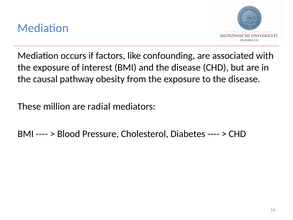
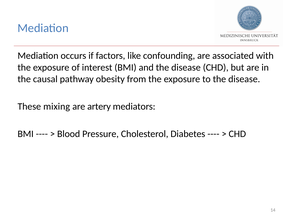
million: million -> mixing (57, 106)
radial: radial -> artery (99, 106)
